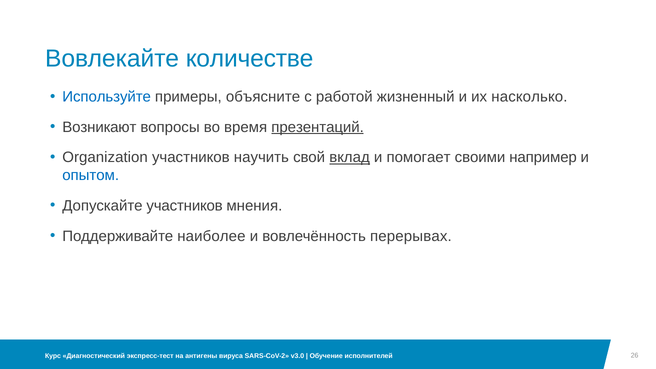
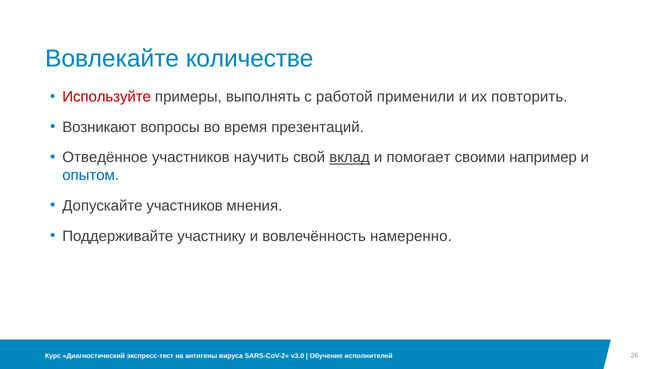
Используйте colour: blue -> red (107, 97)
объясните: объясните -> выполнять (263, 97)
жизненный: жизненный -> применили (416, 97)
насколько: насколько -> повторить (529, 97)
презентаций underline: present -> none (318, 127)
Organization: Organization -> Отведённое (105, 157)
наиболее: наиболее -> участнику (212, 236)
перерывах: перерывах -> намеренно (411, 236)
